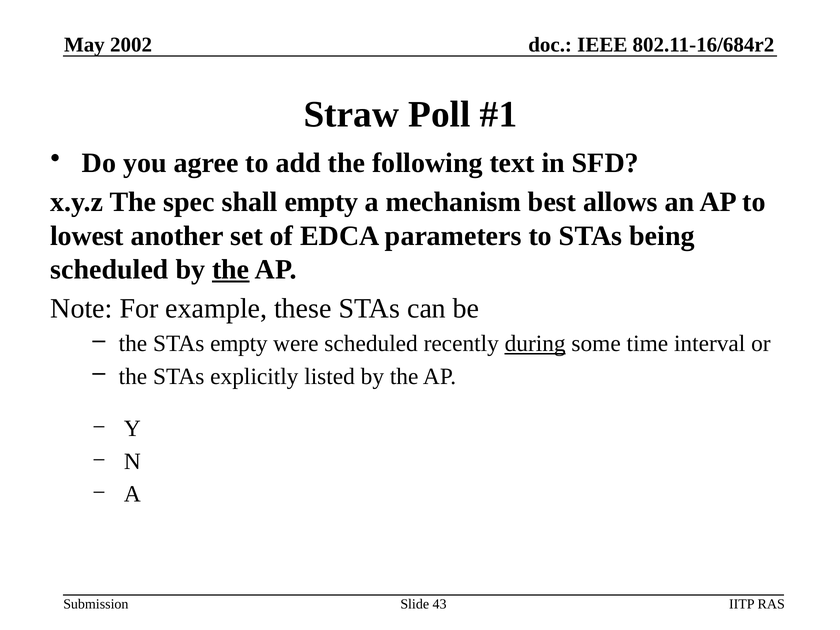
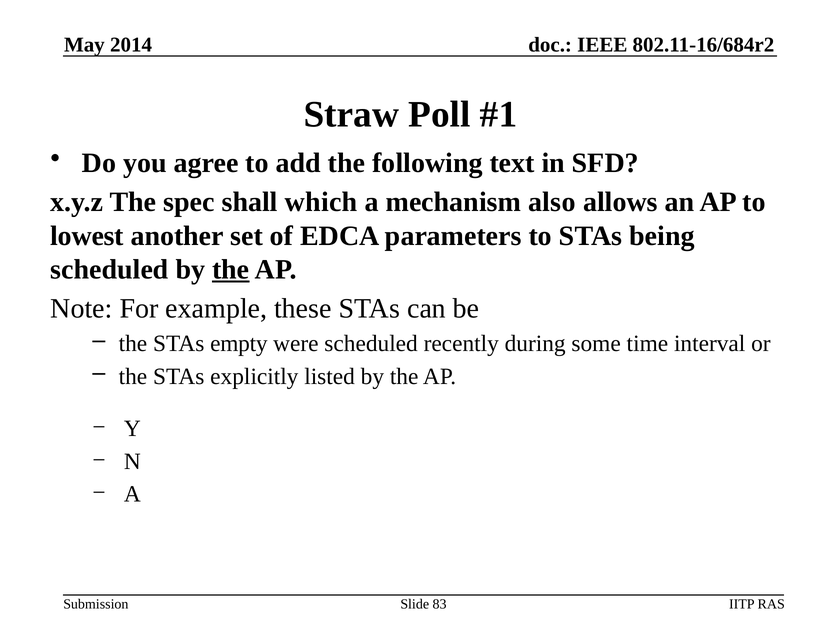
2002: 2002 -> 2014 (131, 45)
shall empty: empty -> which (321, 202)
best: best -> also (552, 202)
during underline: present -> none (535, 344)
43: 43 -> 83 (440, 604)
